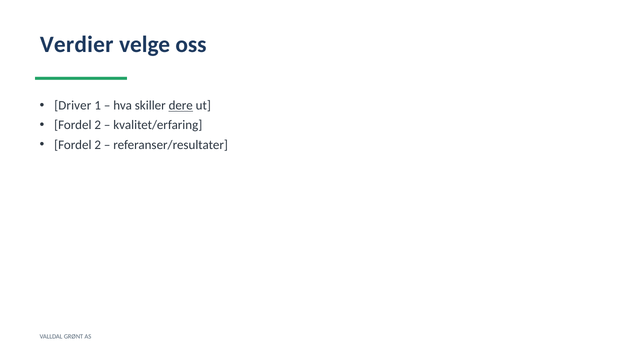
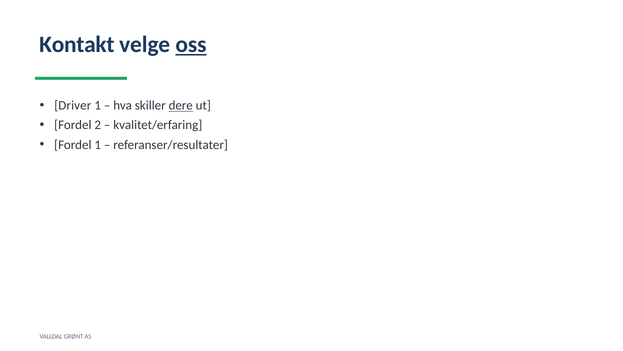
Verdier: Verdier -> Kontakt (77, 44)
oss underline: none -> present (191, 44)
2: 2 -> 1 (98, 144)
